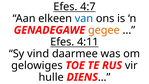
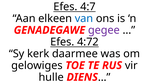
gegee colour: orange -> purple (104, 30)
4:11: 4:11 -> 4:72 (88, 42)
vind: vind -> kerk (38, 54)
